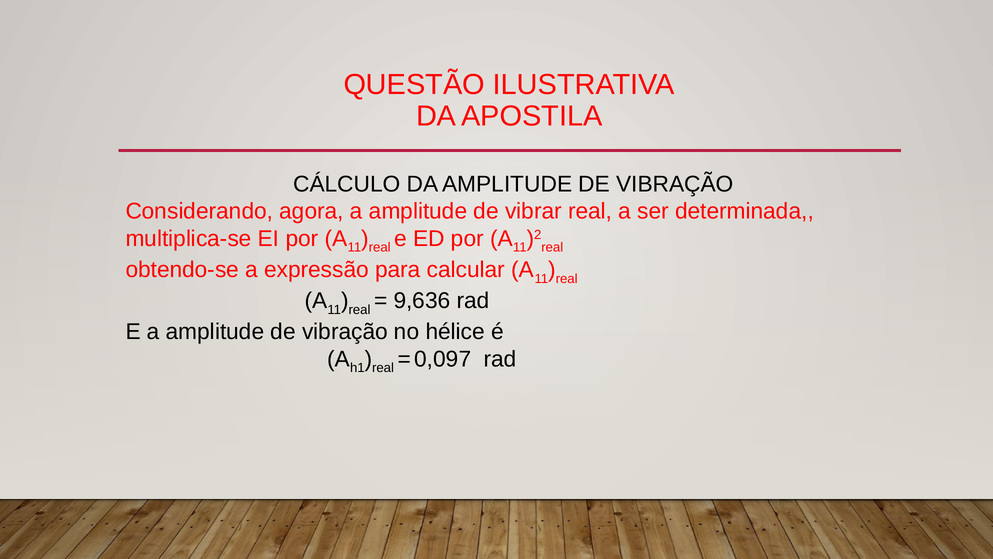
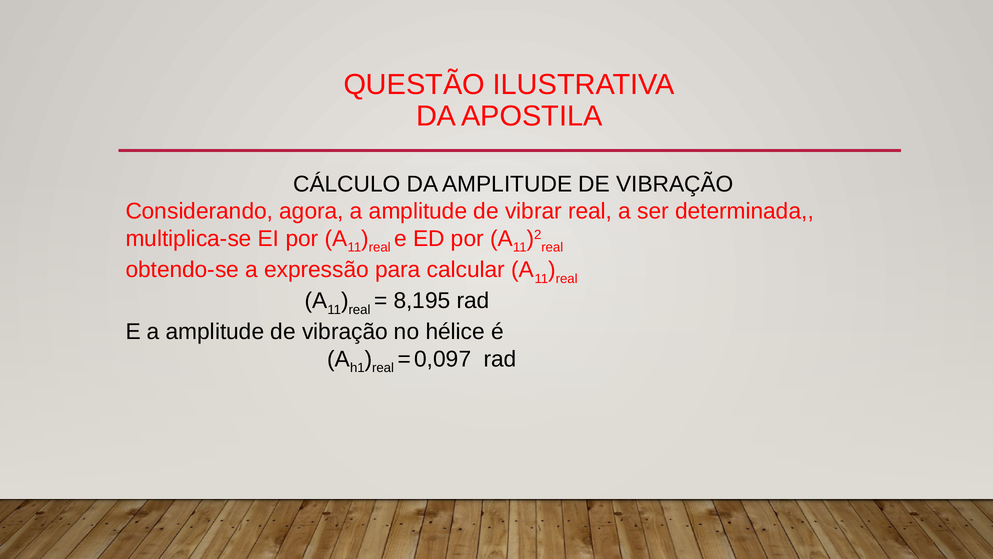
9,636: 9,636 -> 8,195 (422, 301)
